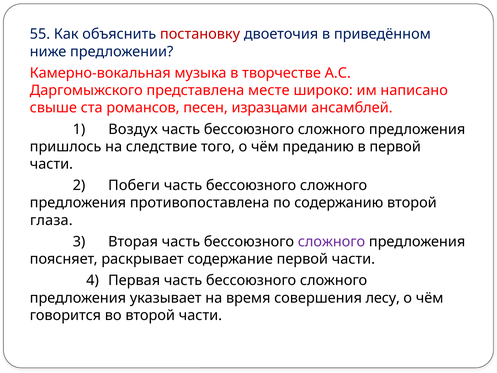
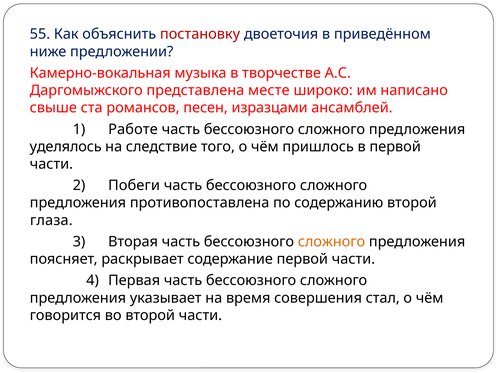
Воздух: Воздух -> Работе (133, 129)
пришлось: пришлось -> уделялось (66, 147)
преданию: преданию -> пришлось (318, 147)
сложного colour: purple -> orange (332, 242)
лесу: лесу -> стал (383, 298)
